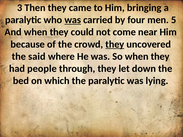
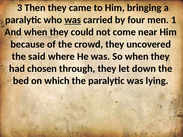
5: 5 -> 1 (174, 20)
they underline: present -> none (115, 44)
people: people -> chosen (42, 69)
